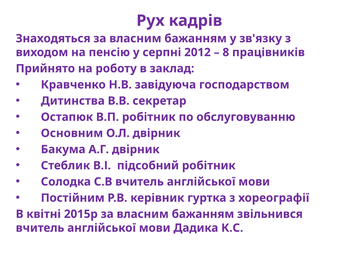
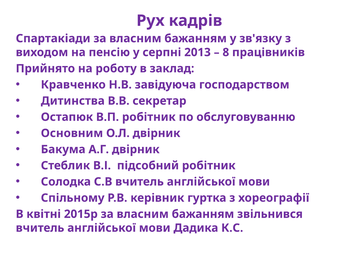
Знаходяться: Знаходяться -> Спартакіади (53, 39)
2012: 2012 -> 2013 (198, 52)
Постійним: Постійним -> Спільному (73, 198)
